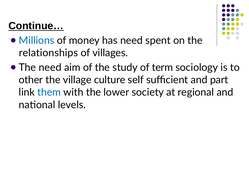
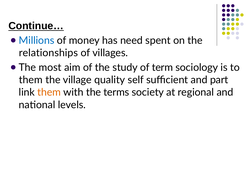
The need: need -> most (50, 67)
other: other -> them (31, 80)
culture: culture -> quality (110, 80)
them colour: blue -> orange (49, 92)
lower: lower -> terms (116, 92)
